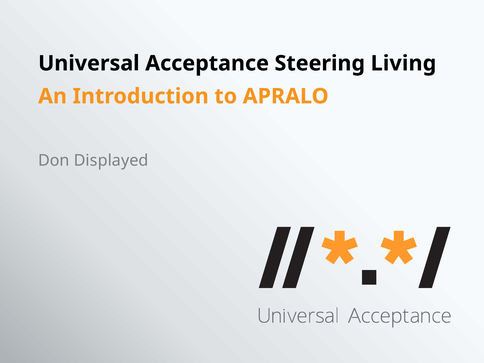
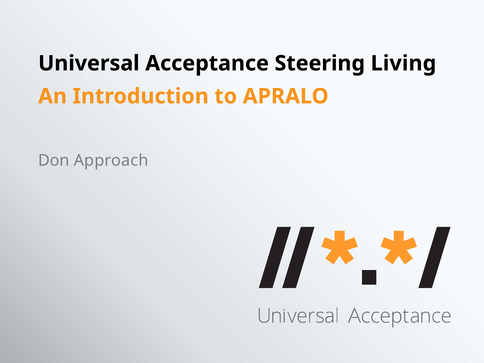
Displayed: Displayed -> Approach (111, 160)
